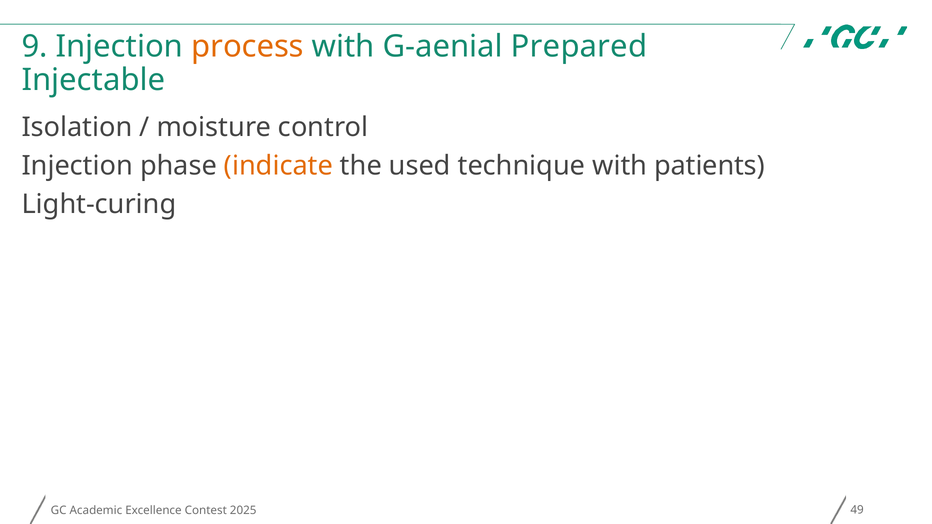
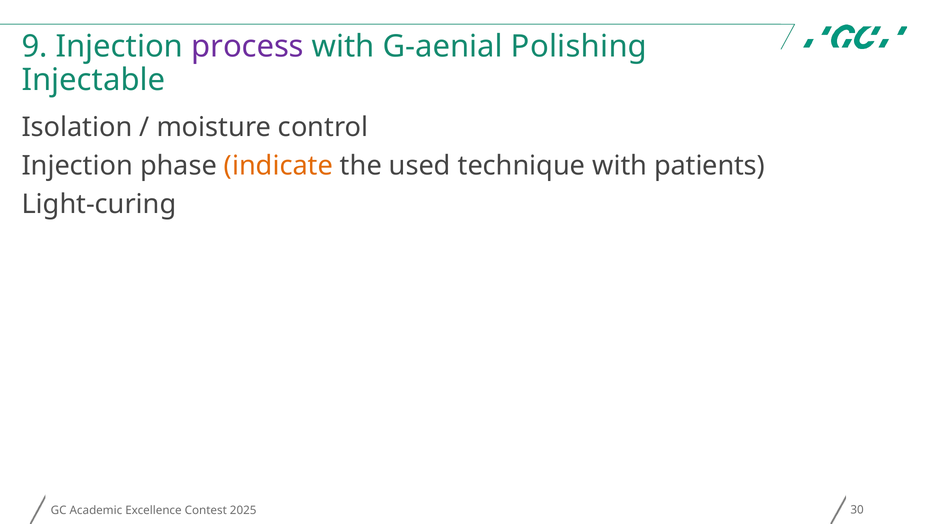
process colour: orange -> purple (247, 46)
Prepared: Prepared -> Polishing (579, 46)
49: 49 -> 30 (857, 510)
